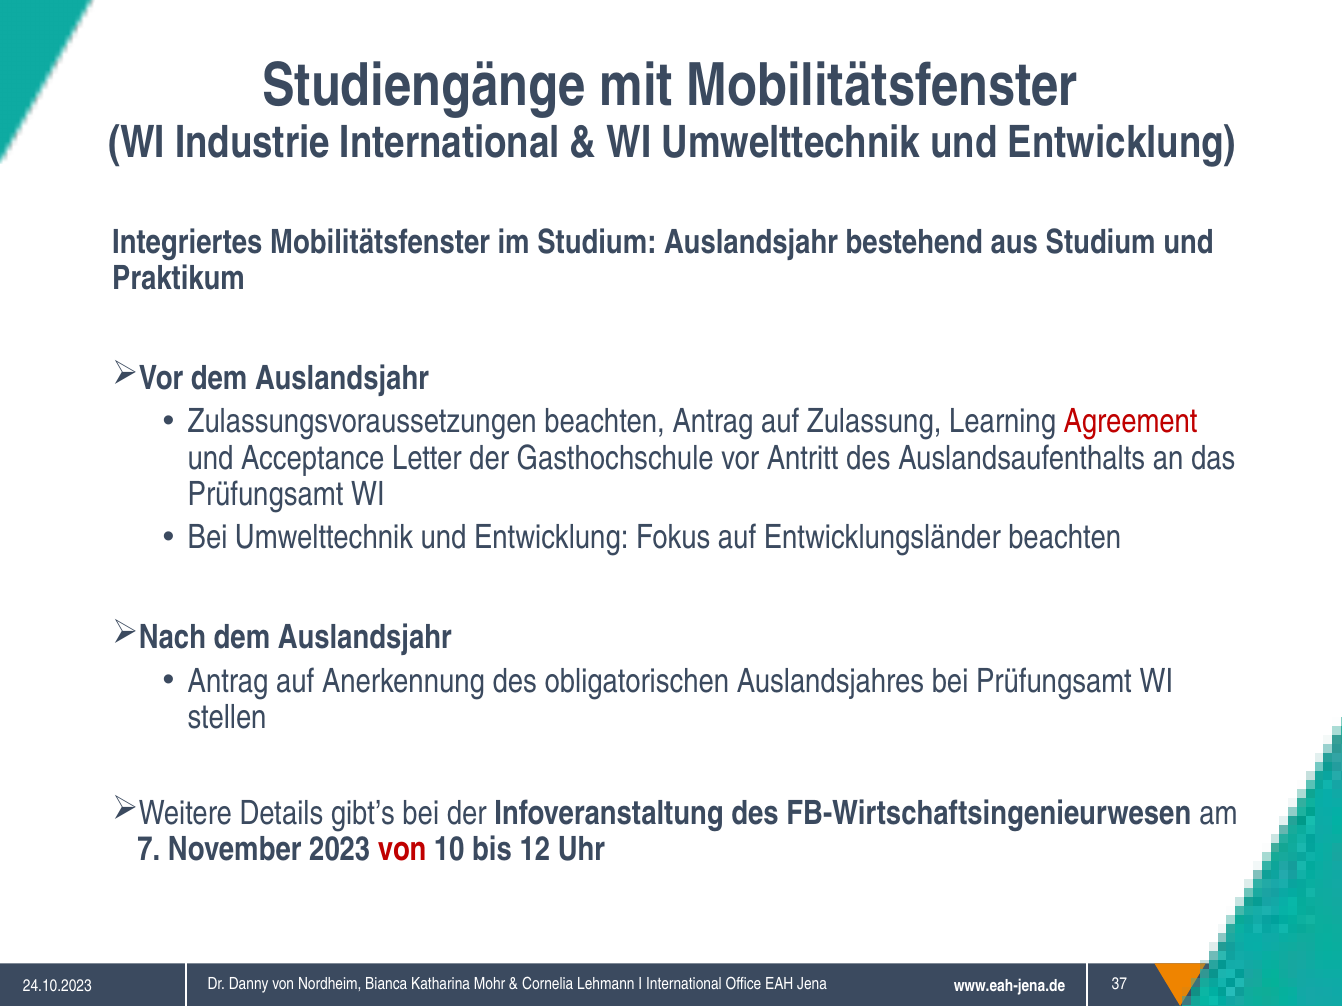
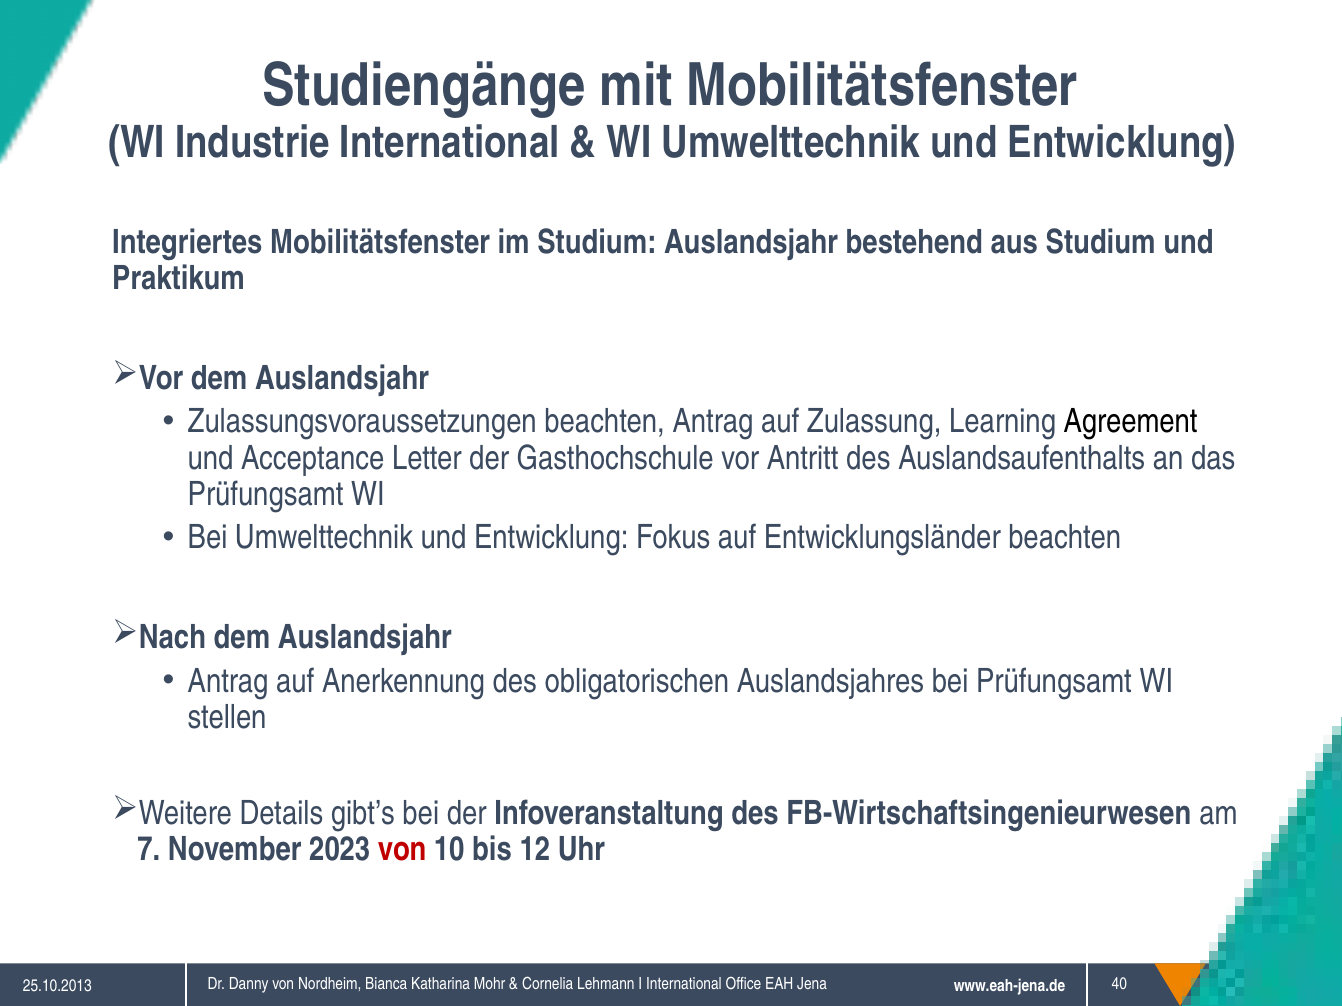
Agreement colour: red -> black (1131, 422)
37: 37 -> 40 (1119, 985)
24.10.2023: 24.10.2023 -> 25.10.2013 (57, 986)
